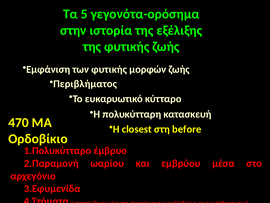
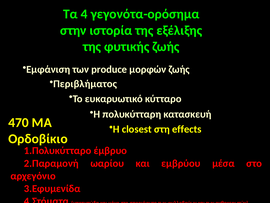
5: 5 -> 4 (84, 14)
των φυτικής: φυτικής -> produce (109, 69)
before: before -> effects (187, 129)
